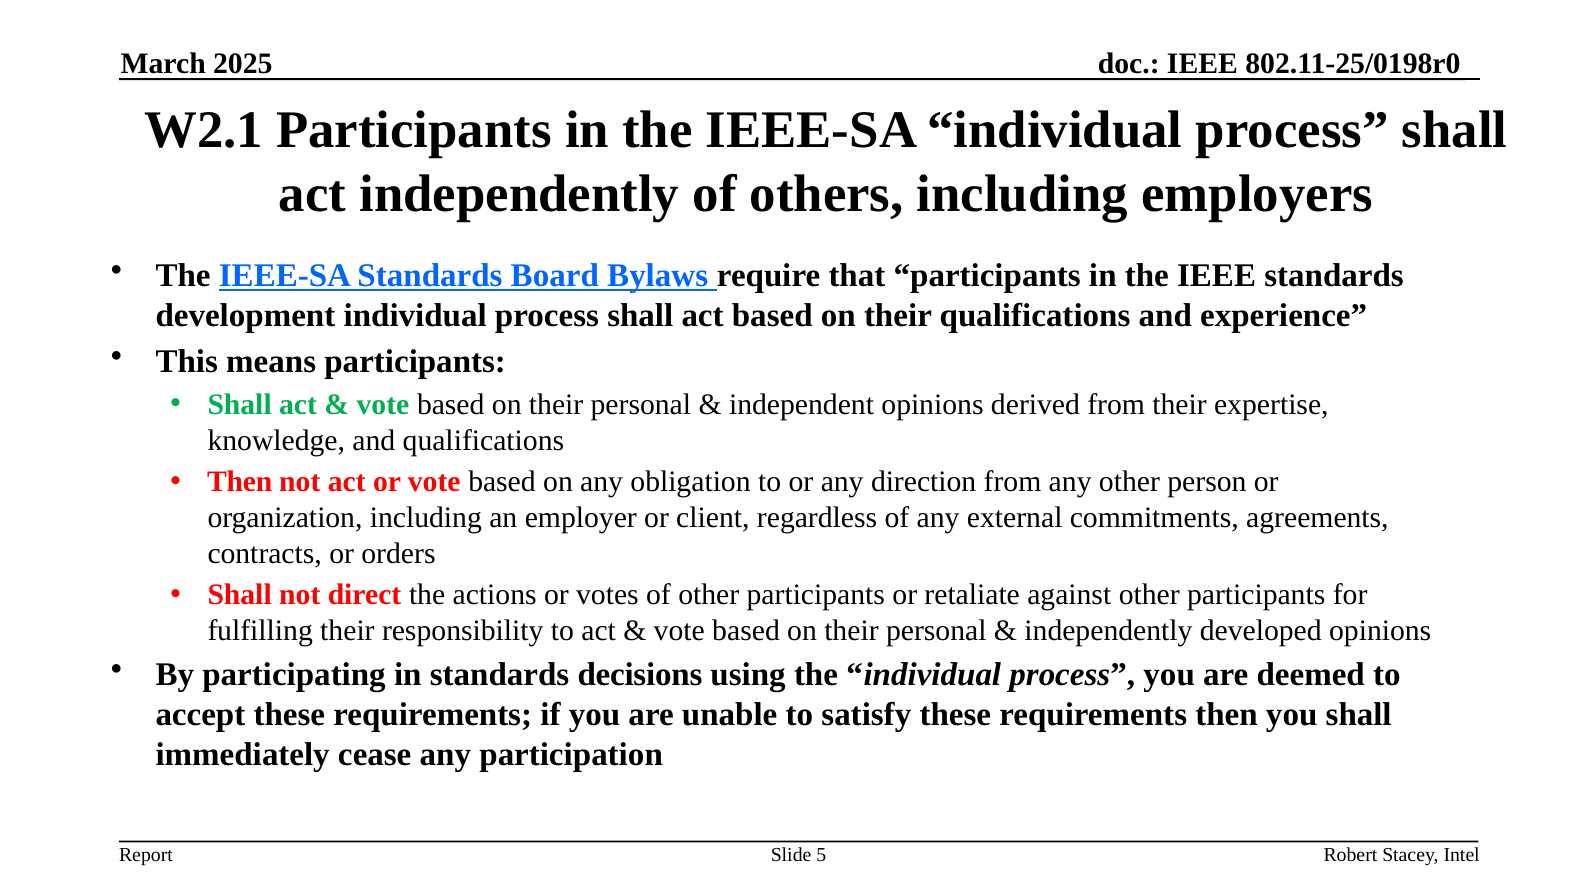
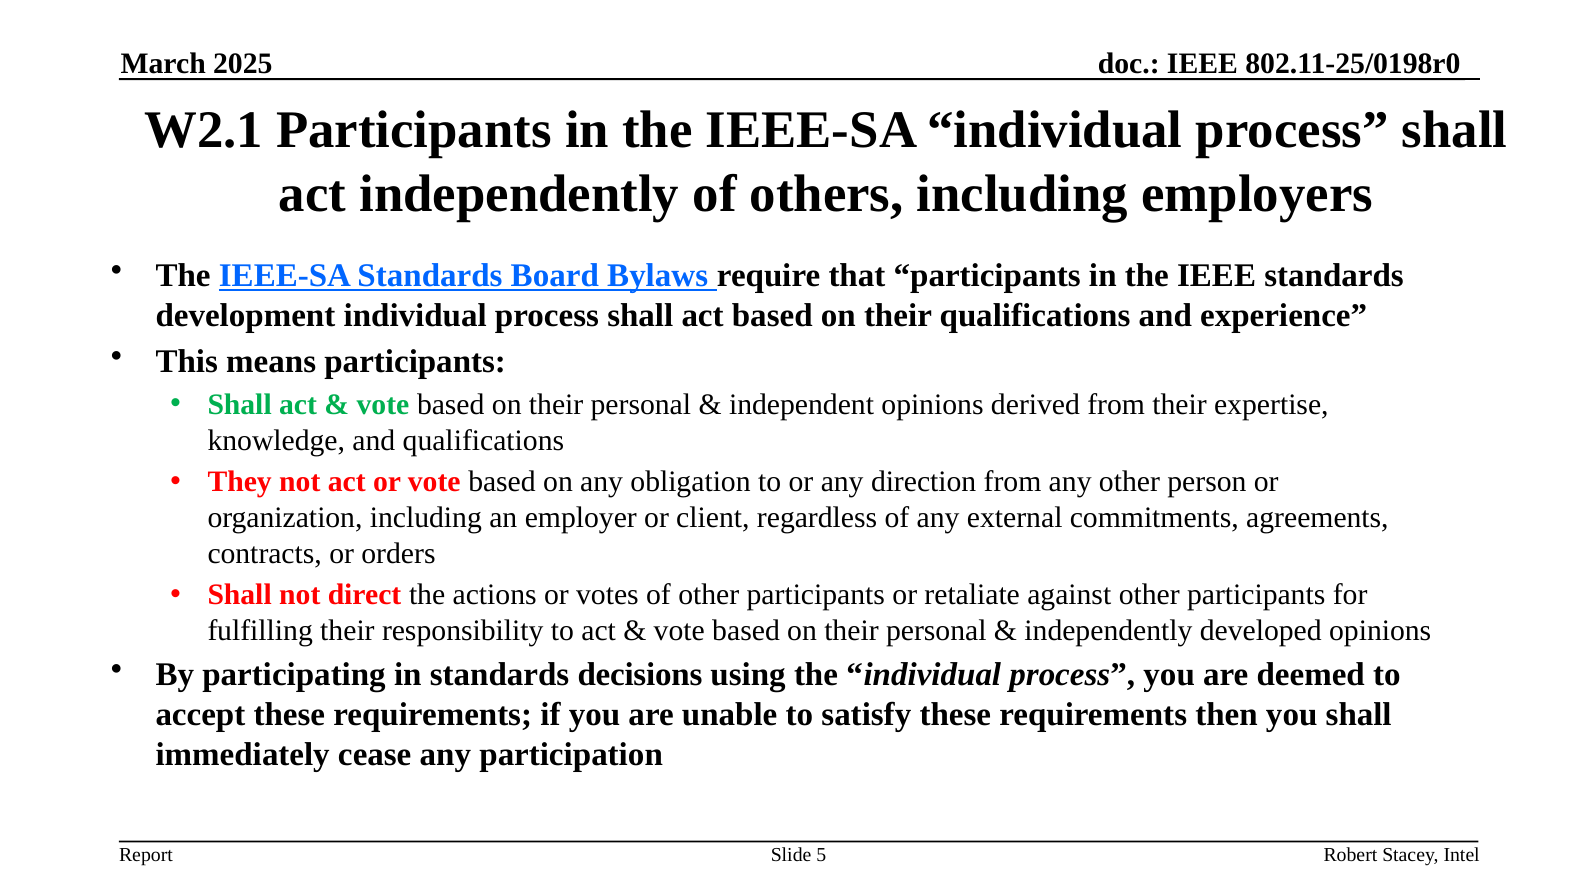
Then: Then -> They (240, 482)
